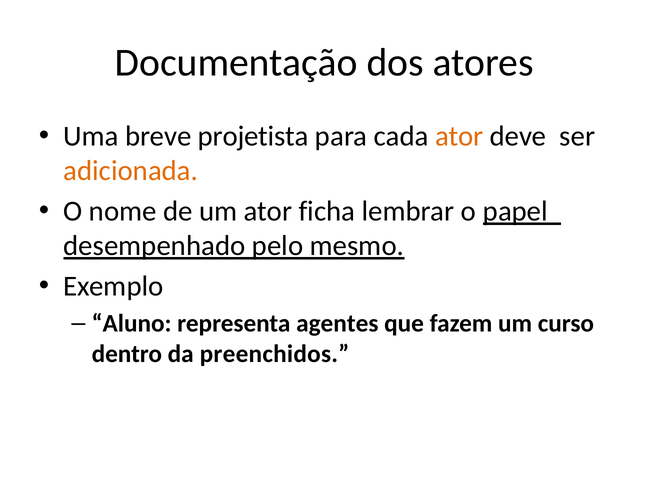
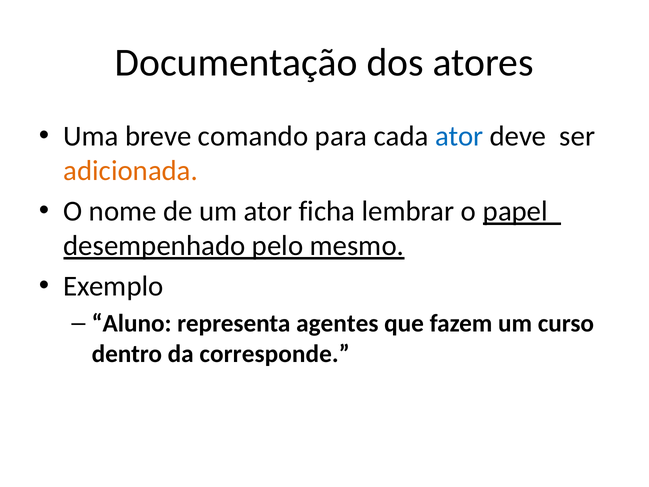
projetista: projetista -> comando (253, 136)
ator colour: orange -> blue (459, 136)
preenchidos: preenchidos -> corresponde (275, 354)
